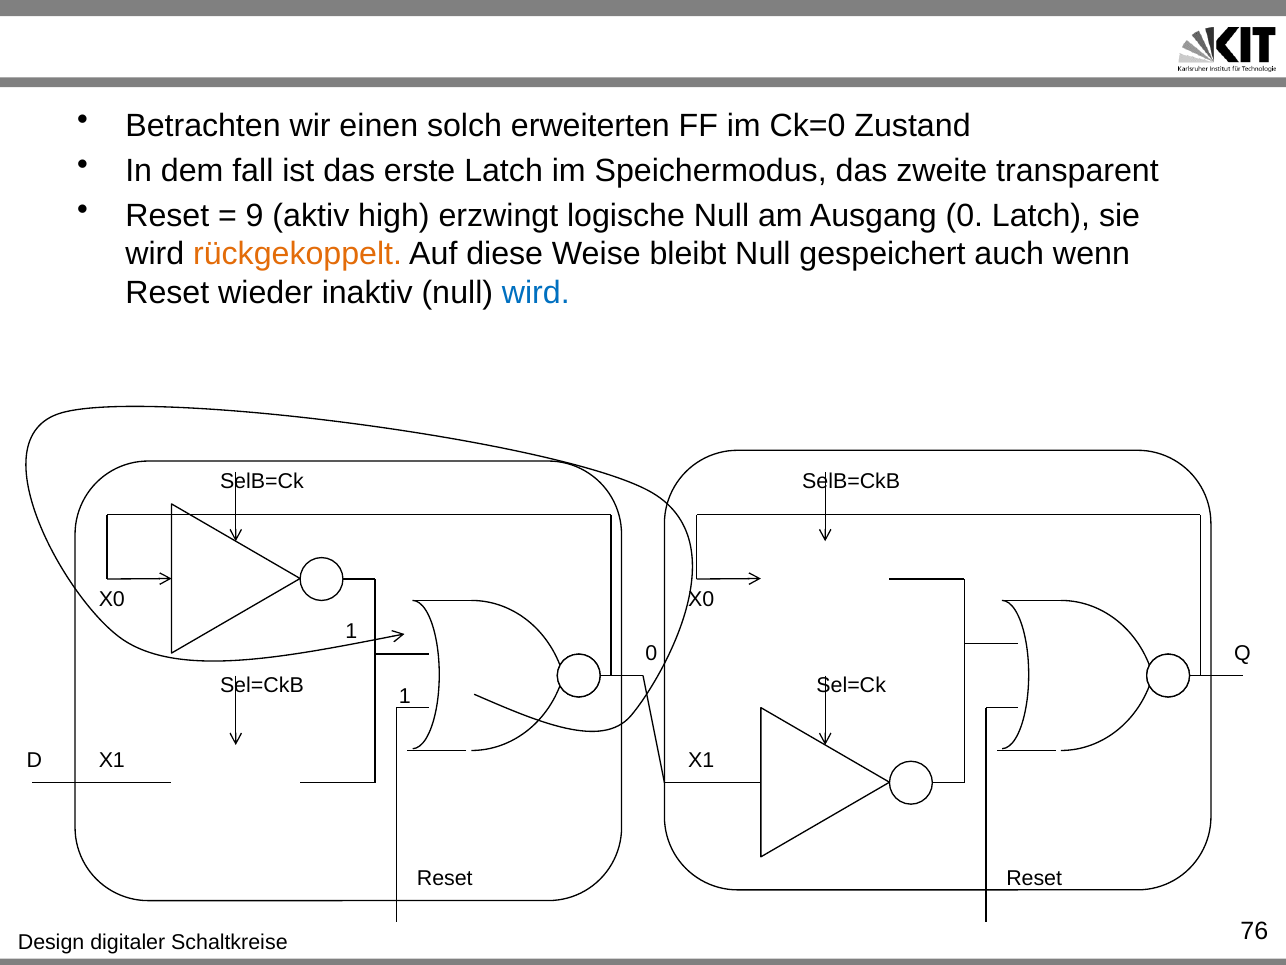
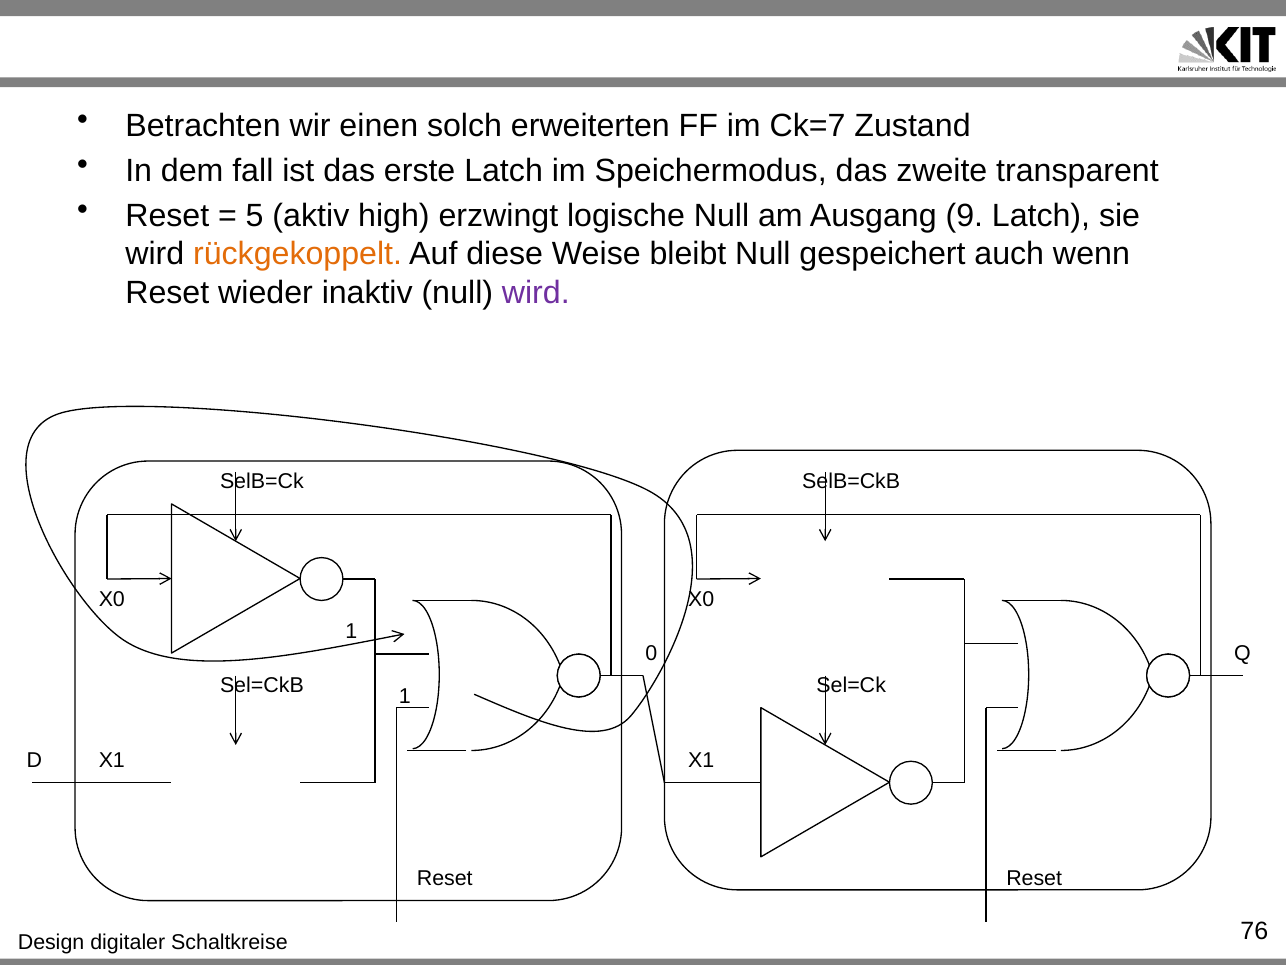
Ck=0: Ck=0 -> Ck=7 (808, 125)
9: 9 -> 5 (255, 215)
Ausgang 0: 0 -> 9 (964, 215)
wird colour: blue -> purple (536, 293)
